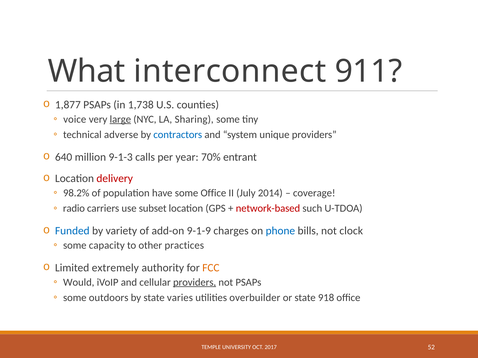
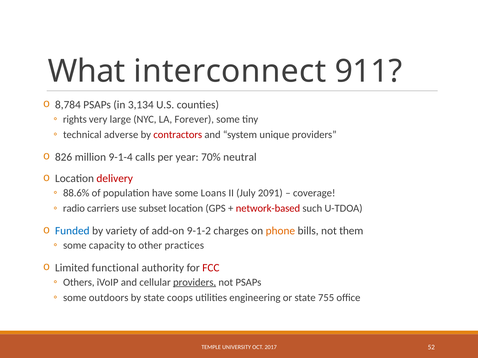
1,877: 1,877 -> 8,784 (68, 105)
1,738: 1,738 -> 3,134 (141, 105)
voice: voice -> rights (75, 119)
large underline: present -> none (120, 119)
Sharing: Sharing -> Forever (194, 119)
contractors colour: blue -> red (178, 135)
640: 640 -> 826 (64, 157)
9-1-3: 9-1-3 -> 9-1-4 (121, 157)
entrant: entrant -> neutral (240, 157)
98.2%: 98.2% -> 88.6% (76, 193)
some Office: Office -> Loans (213, 193)
2014: 2014 -> 2091 (270, 193)
9-1-9: 9-1-9 -> 9-1-2 (199, 231)
phone colour: blue -> orange (280, 231)
clock: clock -> them (351, 231)
extremely: extremely -> functional (115, 268)
FCC colour: orange -> red (211, 268)
Would: Would -> Others (79, 283)
varies: varies -> coops (180, 298)
overbuilder: overbuilder -> engineering (255, 298)
918: 918 -> 755 (326, 298)
